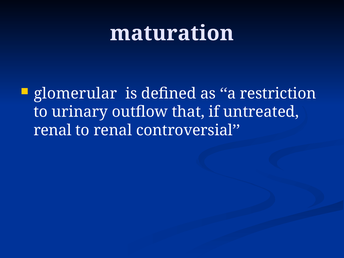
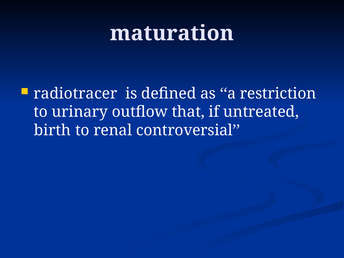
glomerular: glomerular -> radiotracer (75, 94)
renal: renal -> birth (52, 130)
